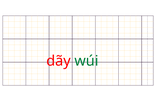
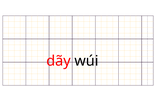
wúi colour: green -> black (86, 61)
